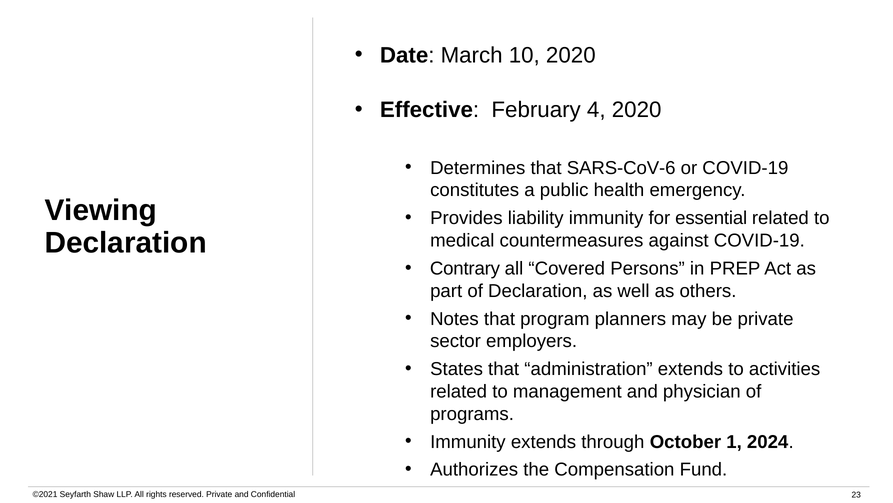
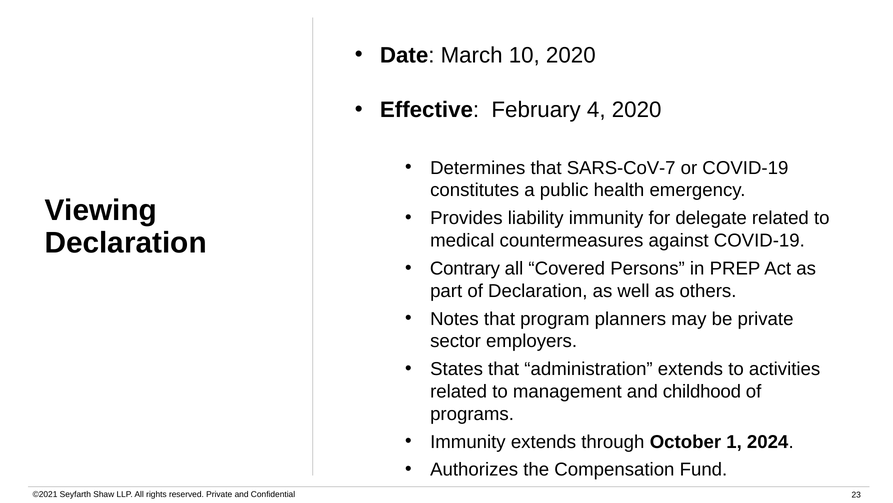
SARS-CoV-6: SARS-CoV-6 -> SARS-CoV-7 (621, 168)
essential: essential -> delegate (711, 218)
physician: physician -> childhood (702, 391)
